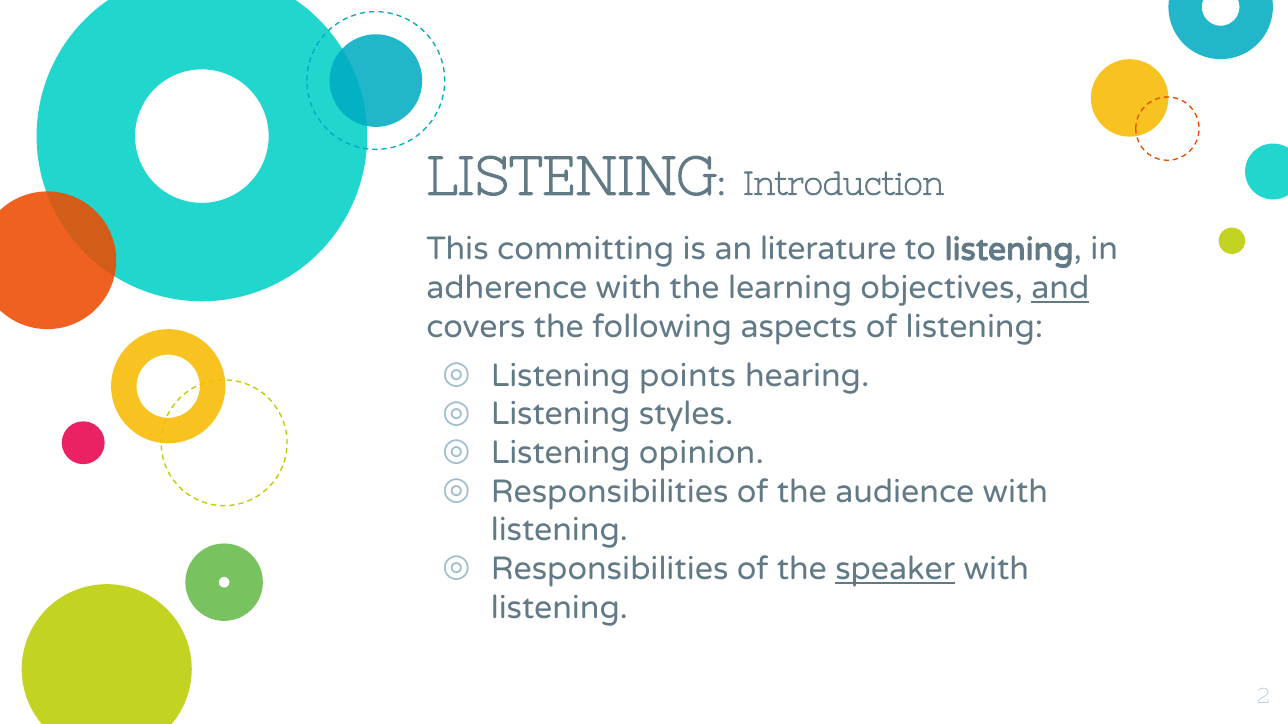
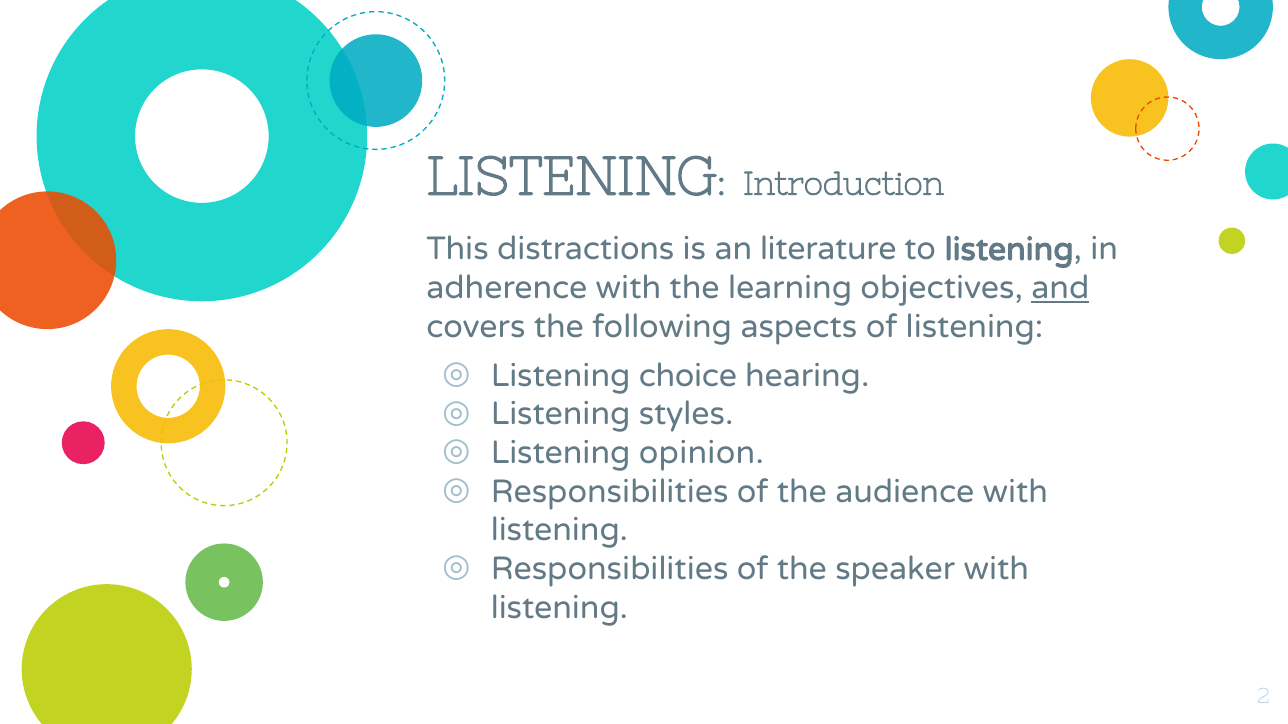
committing: committing -> distractions (586, 249)
points: points -> choice (688, 376)
speaker underline: present -> none (895, 569)
